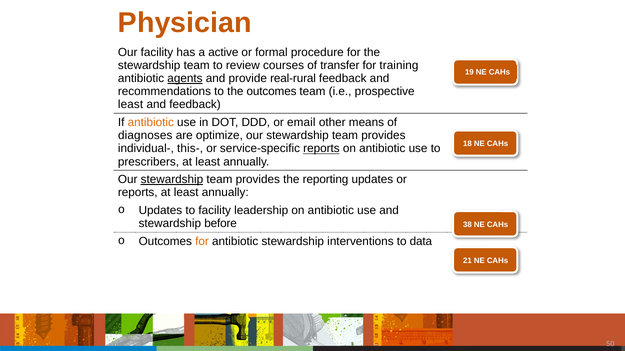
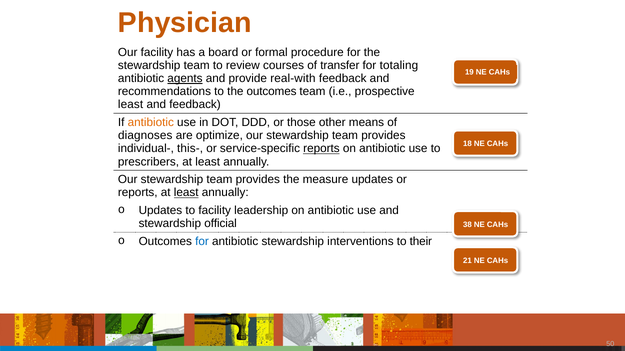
active: active -> board (223, 52)
training: training -> totaling (399, 65)
real-rural: real-rural -> real-with (293, 79)
email: email -> those (301, 123)
stewardship underline: present -> none (172, 180)
reporting: reporting -> measure (325, 180)
least underline: none -> present (186, 193)
before: before -> official (221, 224)
for colour: orange -> blue (202, 242)
data: data -> their (421, 242)
